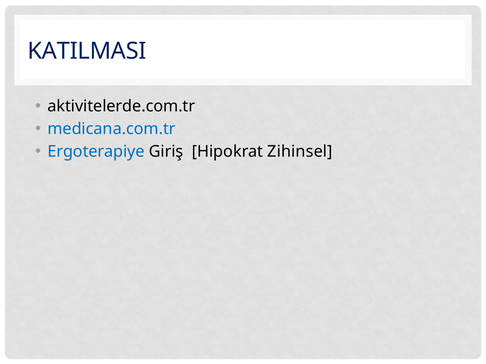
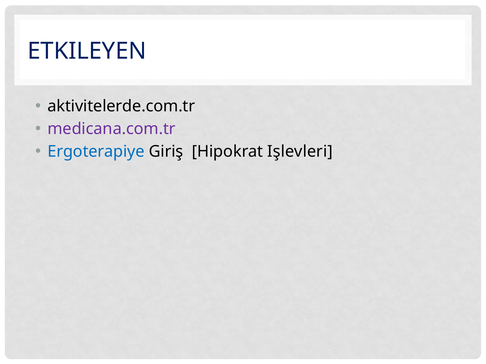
KATILMASI: KATILMASI -> ETKILEYEN (87, 51)
medicana.com.tr colour: blue -> purple (112, 129)
Zihinsel: Zihinsel -> Işlevleri (300, 152)
